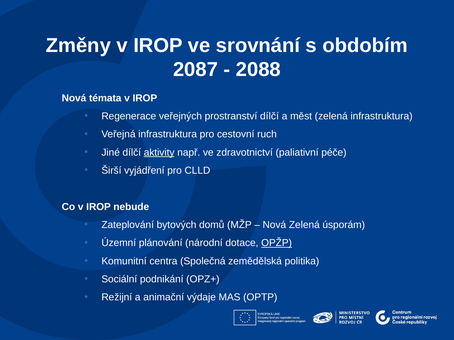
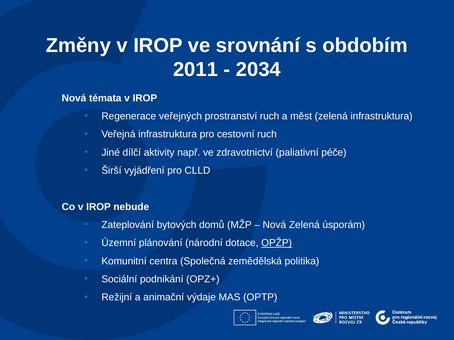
2087: 2087 -> 2011 (196, 70)
2088: 2088 -> 2034 (258, 70)
prostranství dílčí: dílčí -> ruch (270, 116)
aktivity underline: present -> none (159, 153)
